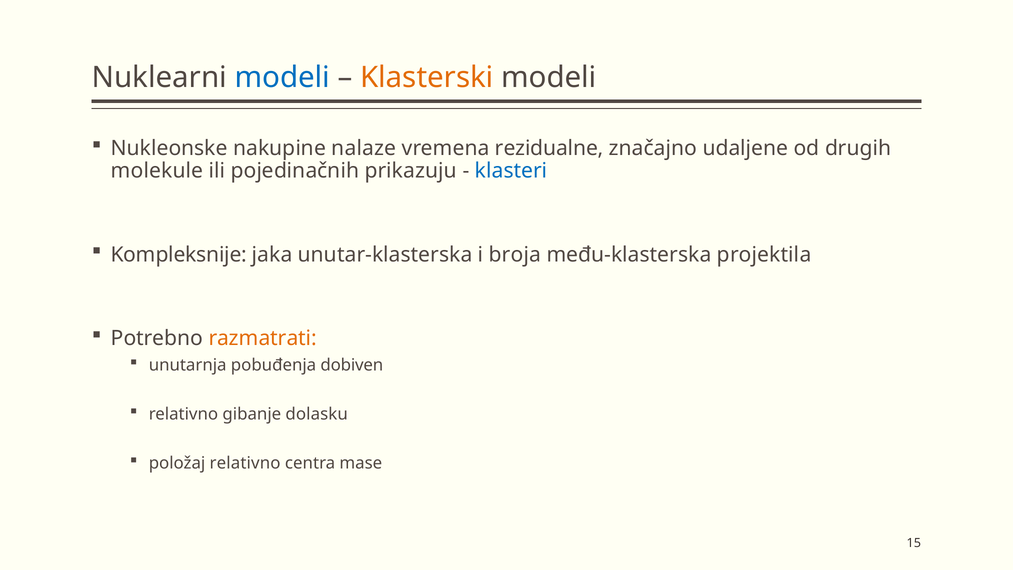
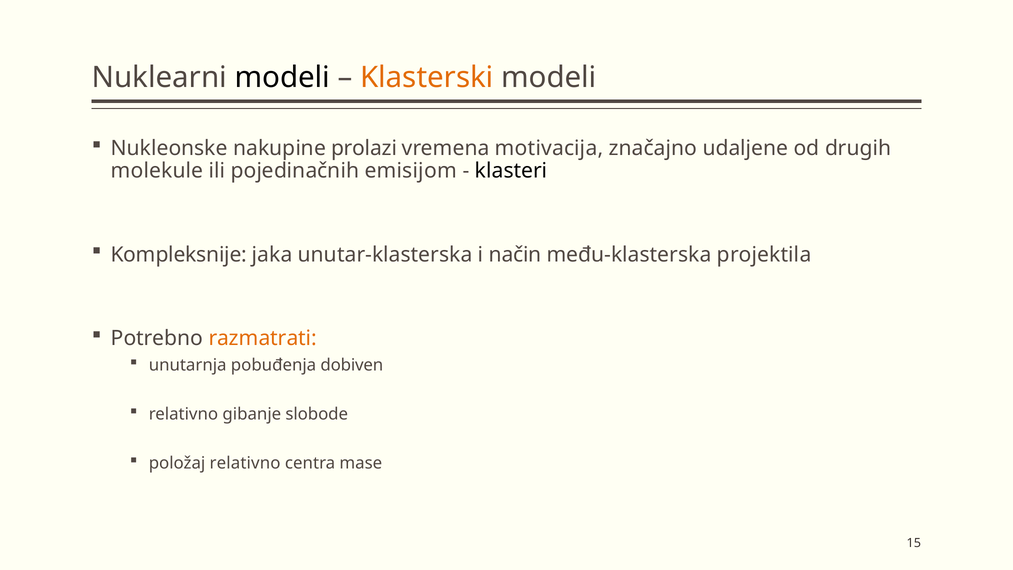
modeli colour: blue -> black (282, 78)
nalaze: nalaze -> prolazi (364, 148)
rezidualne: rezidualne -> motivacija (549, 148)
prikazuju: prikazuju -> emisijom (411, 171)
klasteri colour: blue -> black (511, 171)
broja: broja -> način (515, 255)
dolasku: dolasku -> slobode (317, 414)
